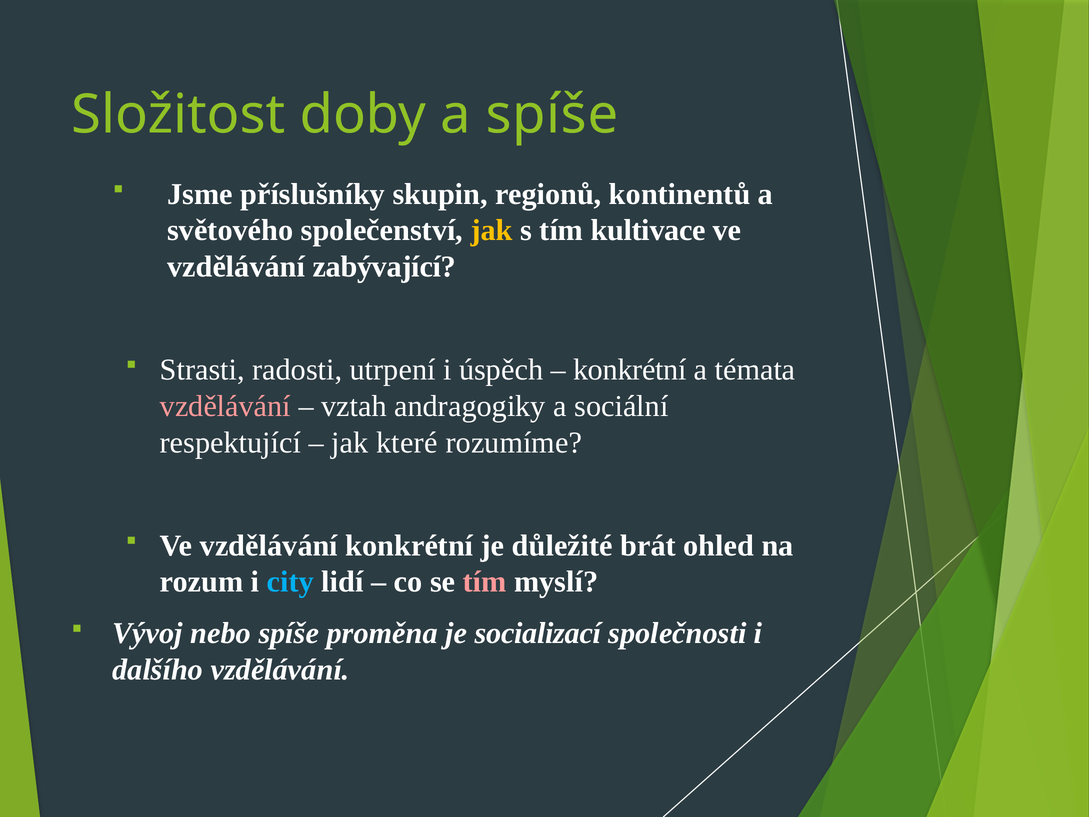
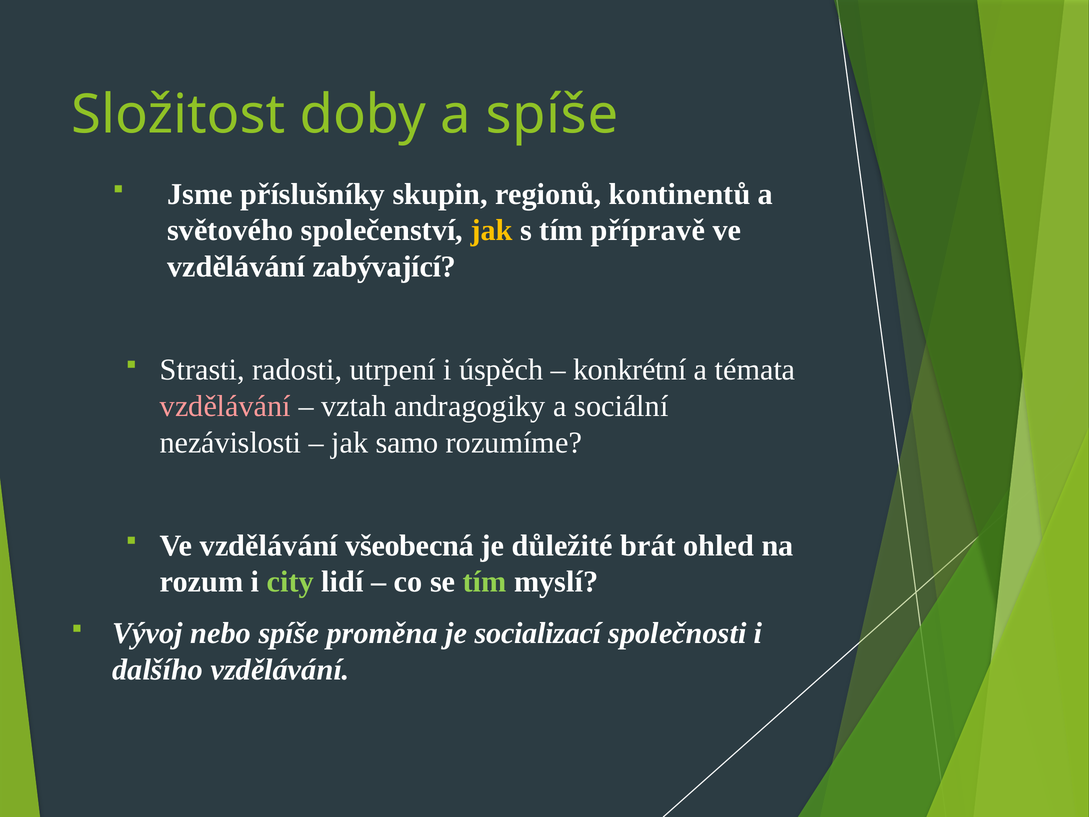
kultivace: kultivace -> přípravě (648, 230)
respektující: respektující -> nezávislosti (231, 442)
které: které -> samo (407, 442)
vzdělávání konkrétní: konkrétní -> všeobecná (410, 545)
city colour: light blue -> light green (290, 582)
tím colour: pink -> light green (485, 582)
